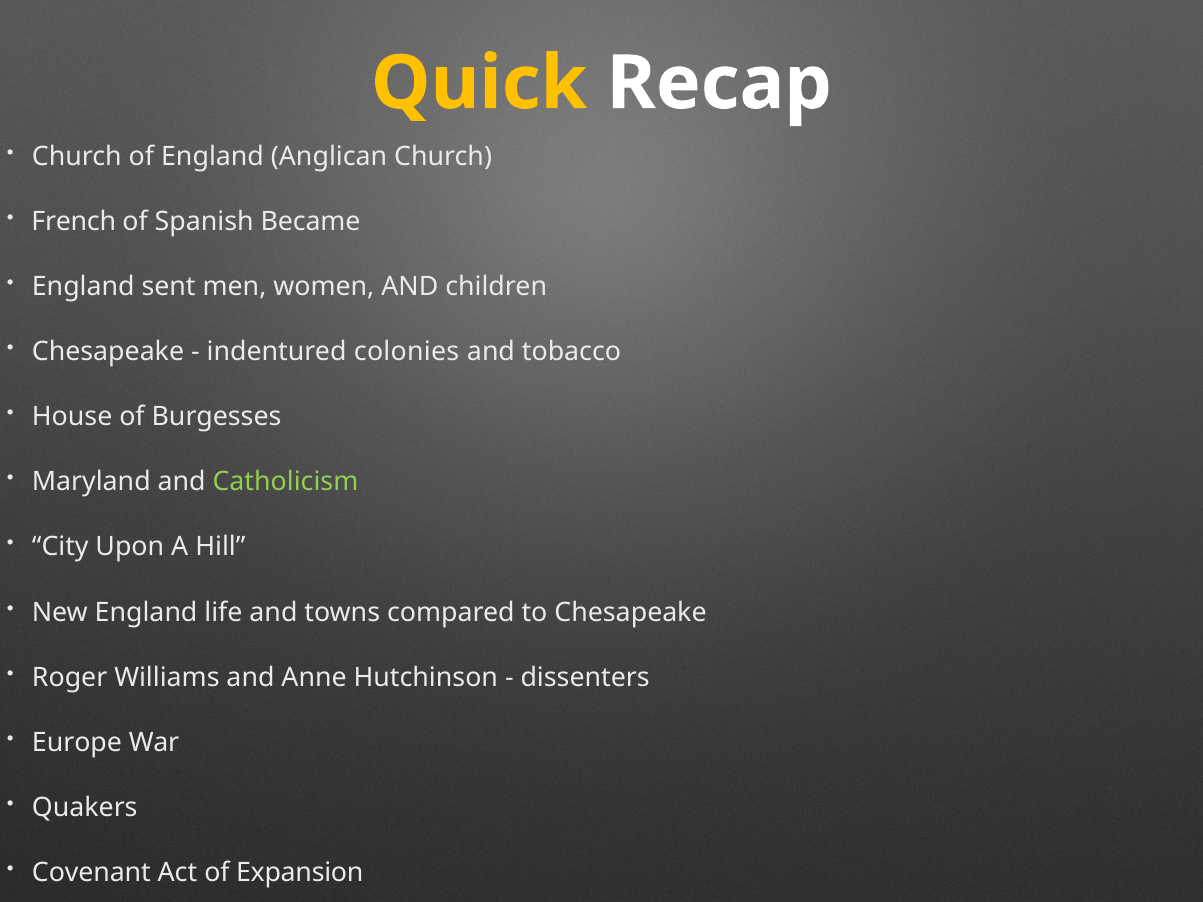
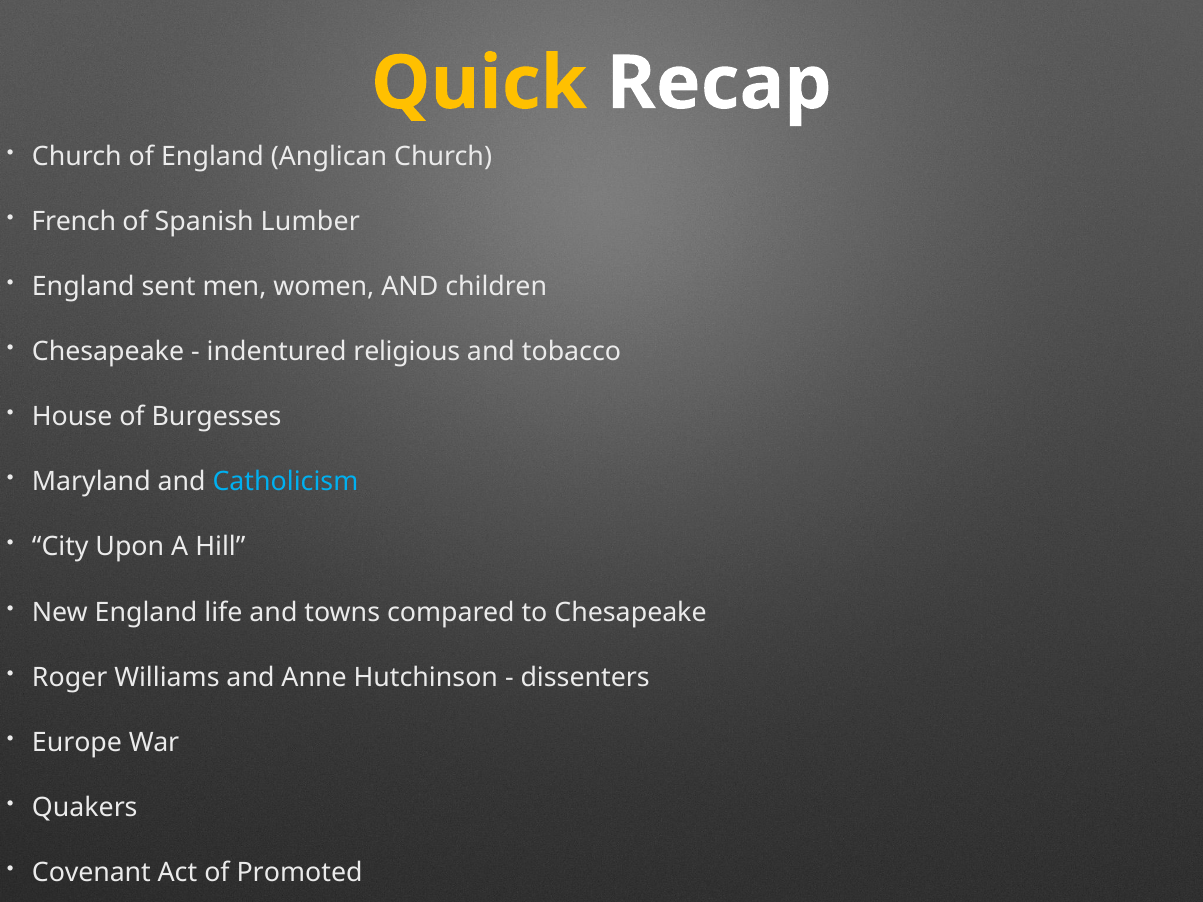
Became: Became -> Lumber (310, 222)
colonies: colonies -> religious (407, 352)
Catholicism colour: light green -> light blue (285, 482)
Expansion: Expansion -> Promoted (300, 873)
